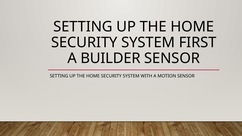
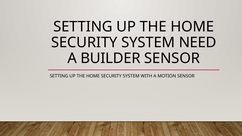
FIRST: FIRST -> NEED (198, 43)
